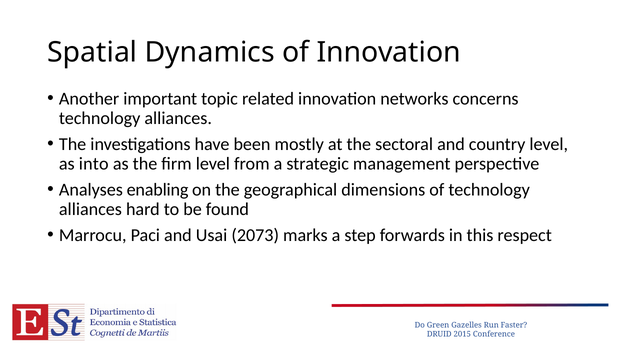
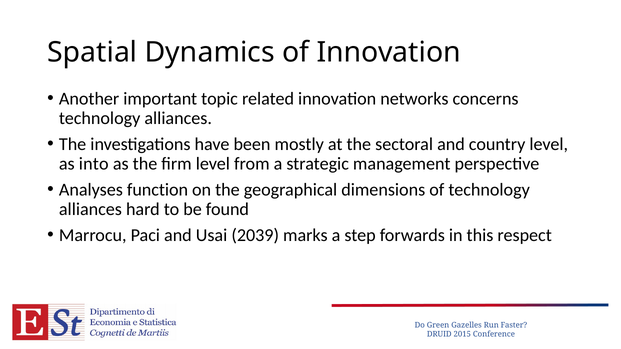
enabling: enabling -> function (157, 190)
2073: 2073 -> 2039 (255, 235)
